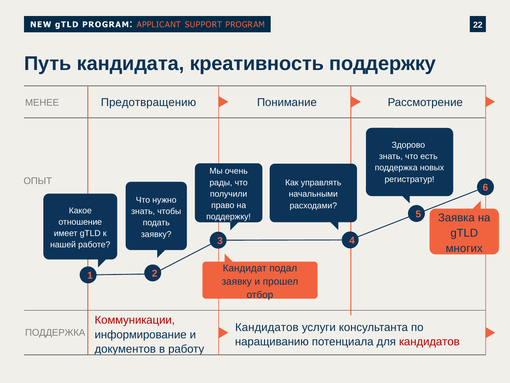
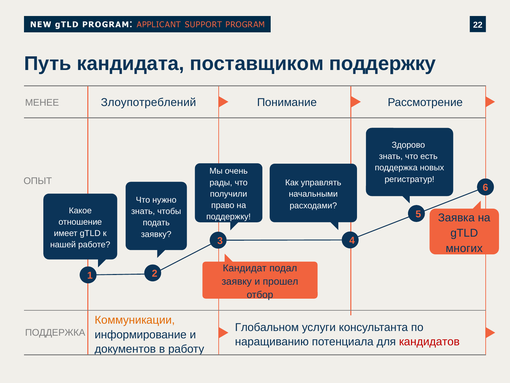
креативность: креативность -> поставщиком (257, 63)
Предотвращению: Предотвращению -> Злоупотреблений (148, 102)
Коммуникации colour: red -> orange (135, 320)
Кандидатов: Кандидатов -> Глобальном (267, 327)
